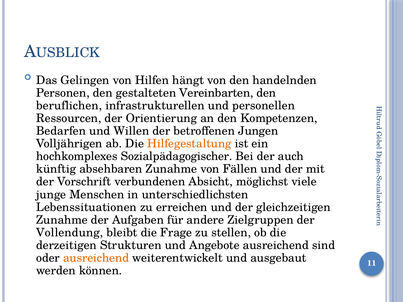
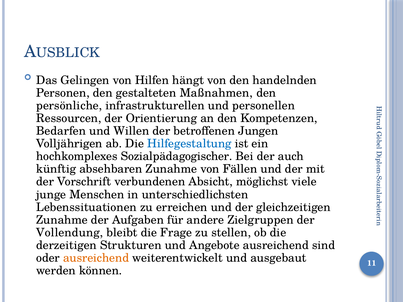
Vereinbarten: Vereinbarten -> Maßnahmen (216, 93)
beruflichen: beruflichen -> persönliche (69, 106)
Hilfegestaltung colour: orange -> blue (189, 144)
